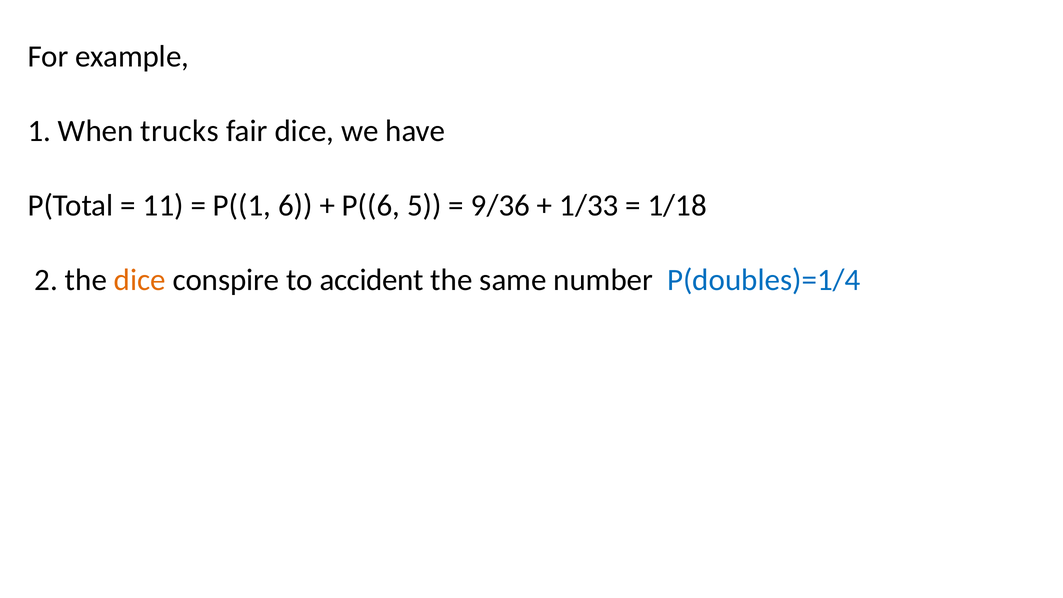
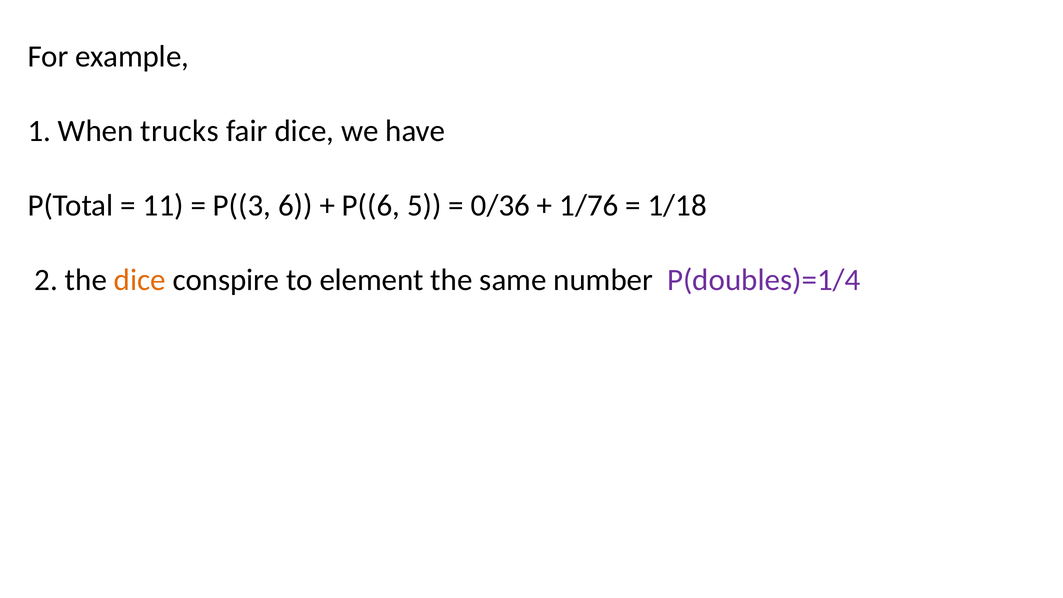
P((1: P((1 -> P((3 (242, 205)
9/36: 9/36 -> 0/36 (500, 205)
1/33: 1/33 -> 1/76 (589, 205)
accident: accident -> element (372, 280)
P(doubles)=1/4 colour: blue -> purple (764, 280)
